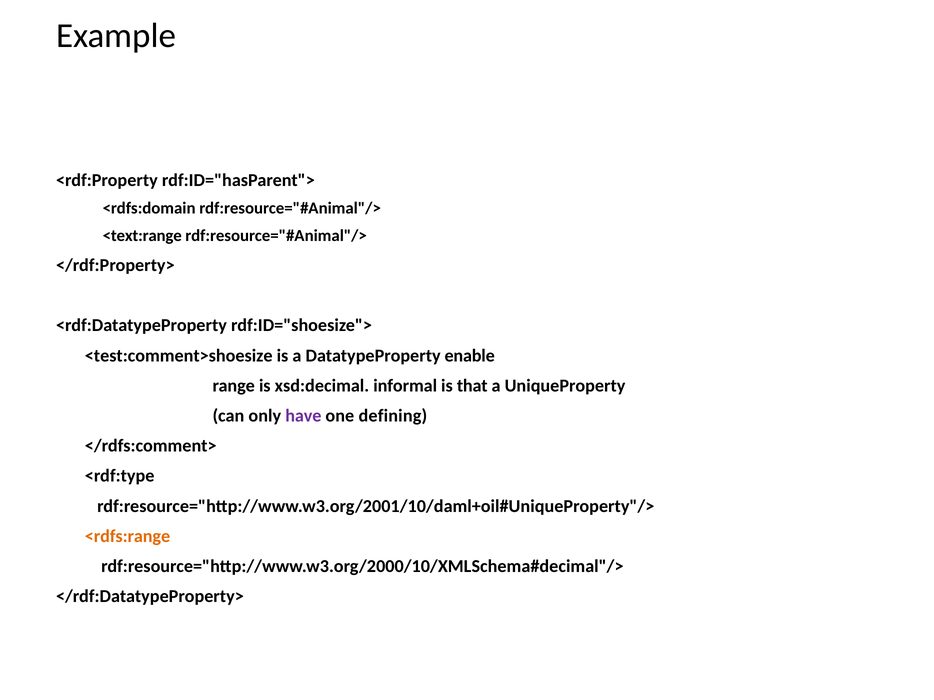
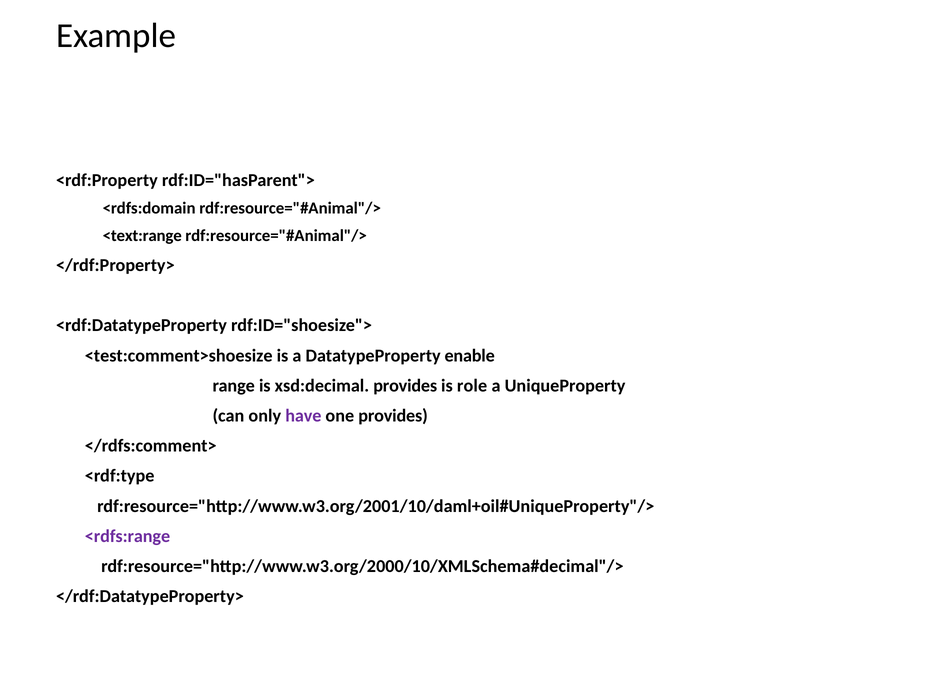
xsd:decimal informal: informal -> provides (405, 386)
that: that -> role (472, 386)
one defining: defining -> provides (393, 416)
<rdfs:range colour: orange -> purple (127, 537)
